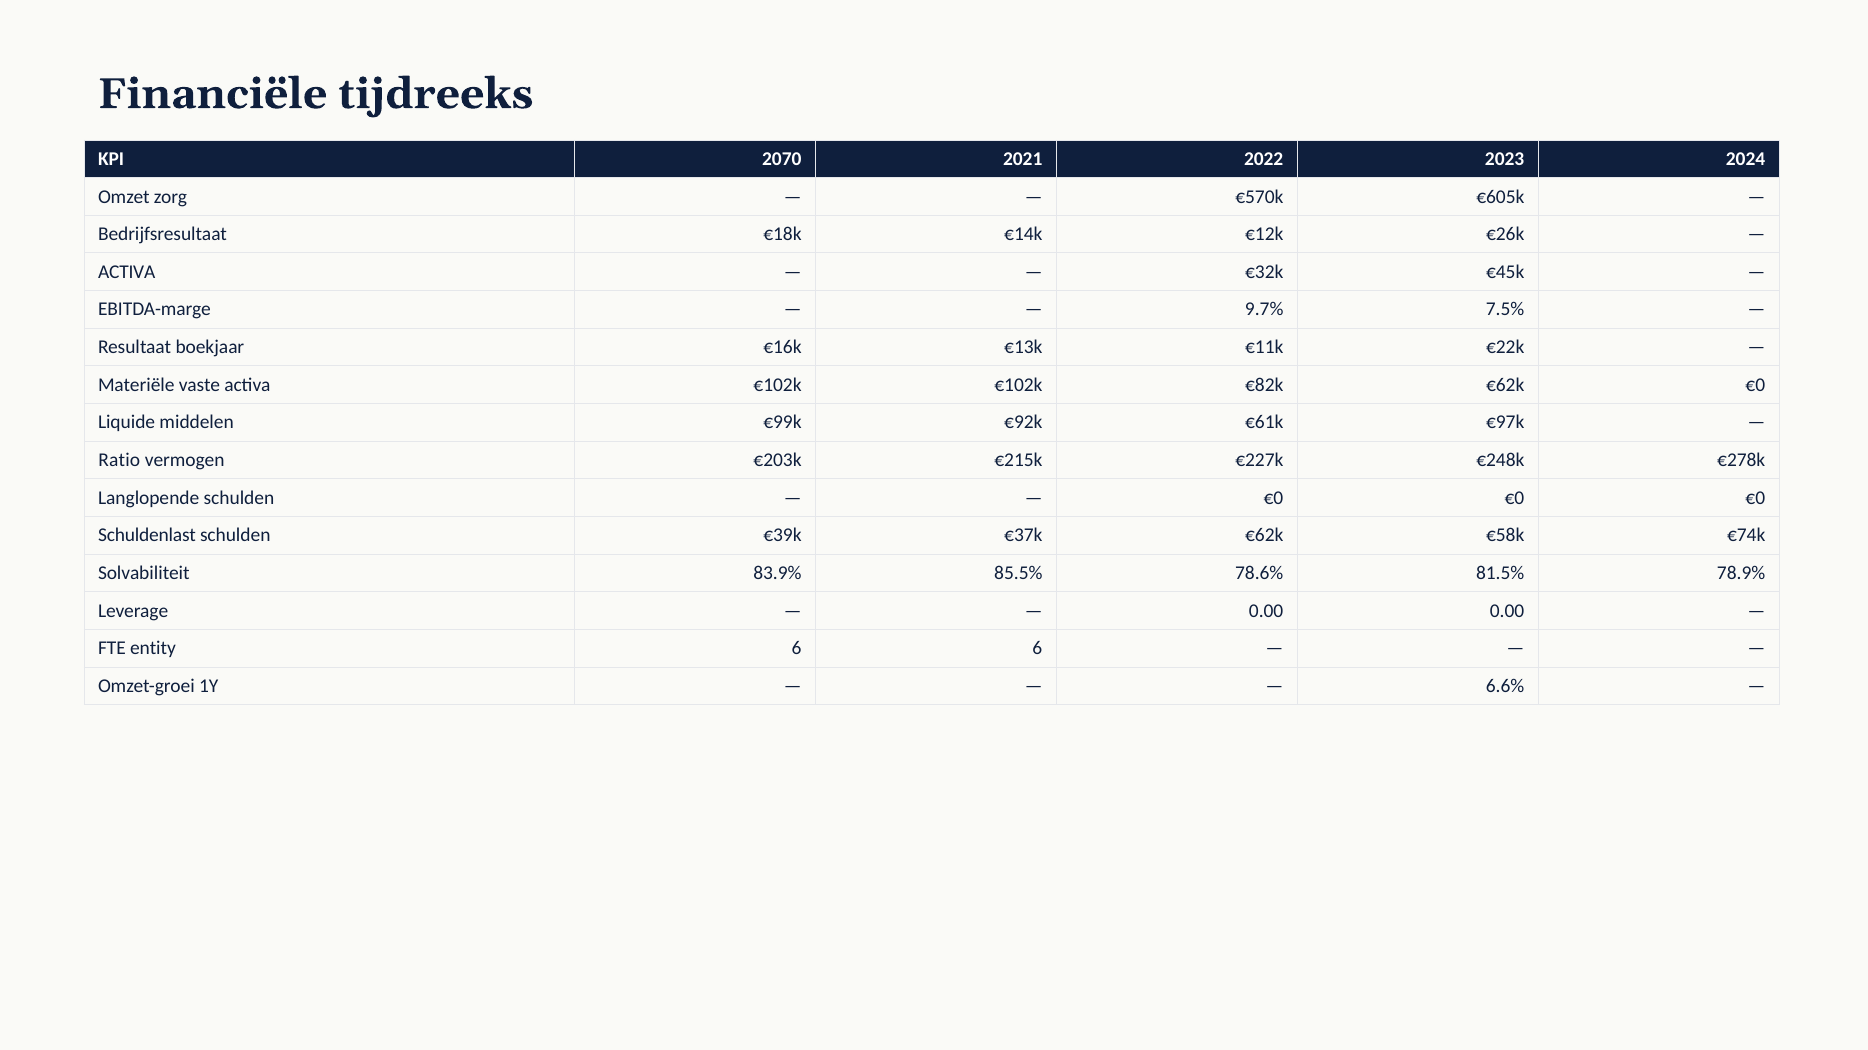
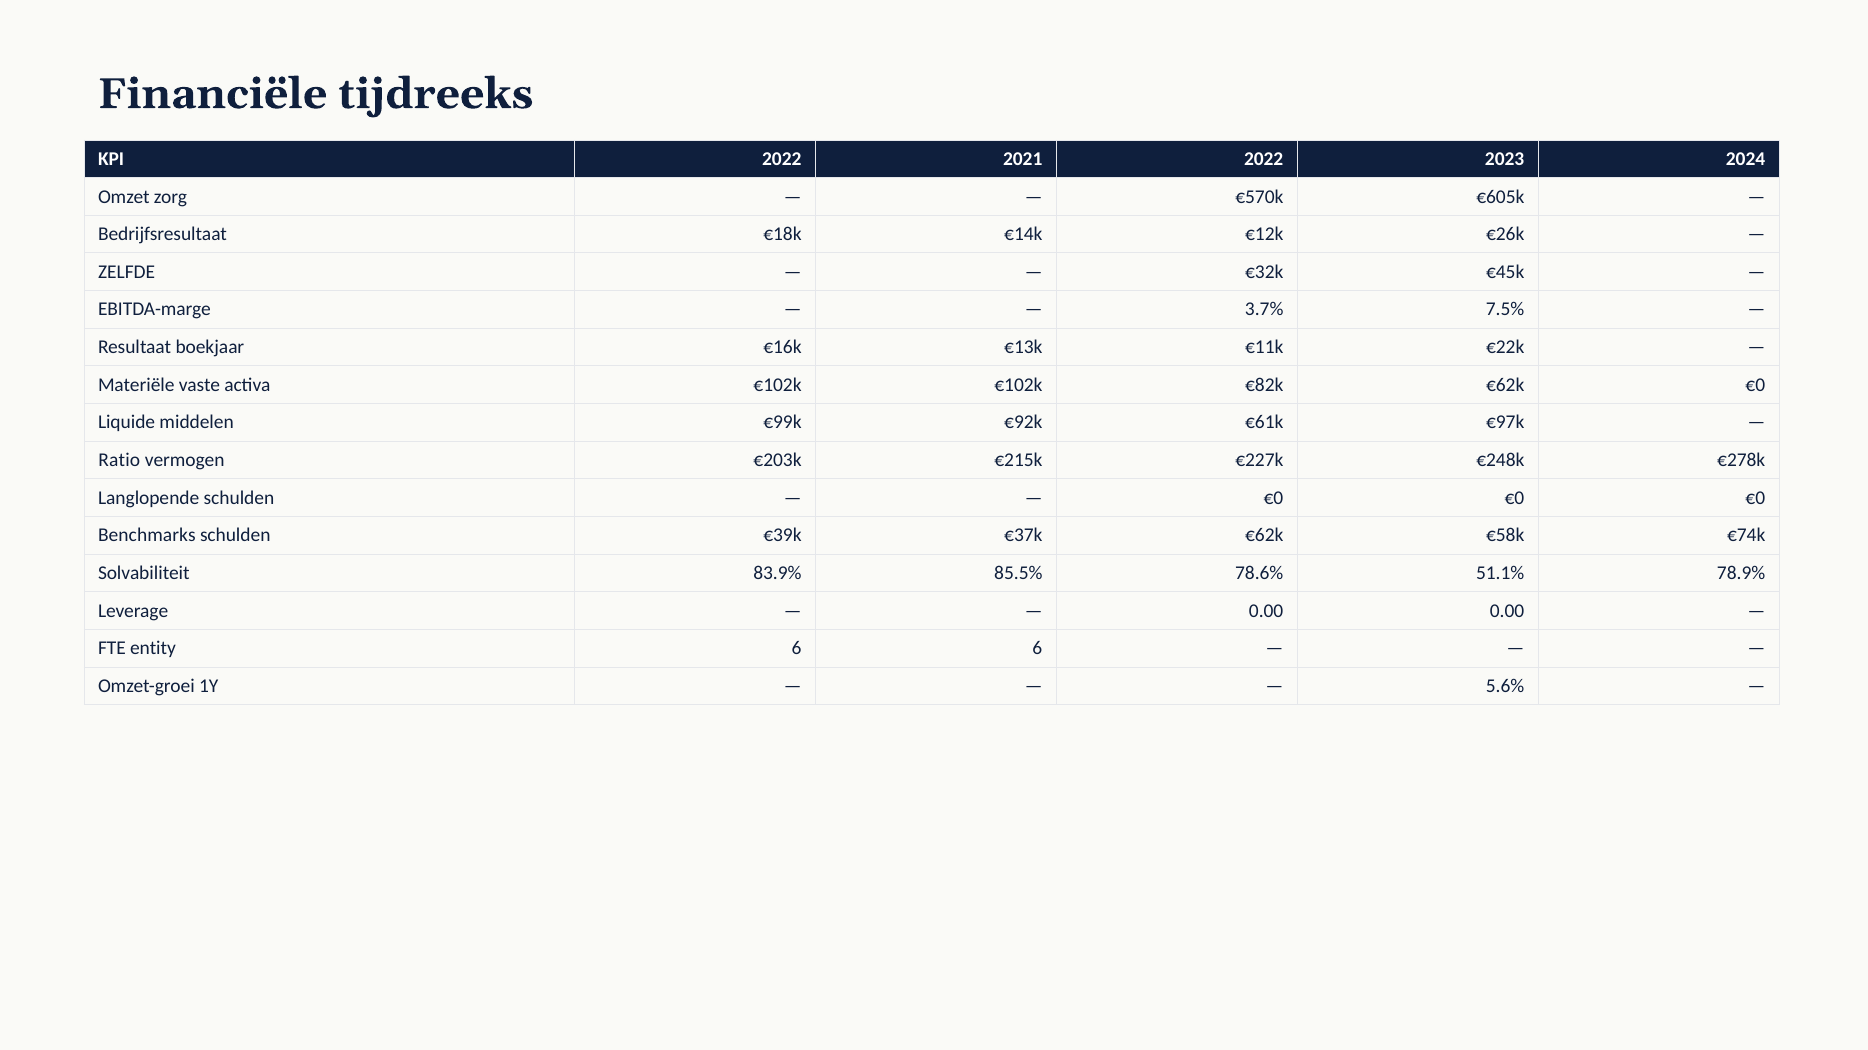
KPI 2070: 2070 -> 2022 (782, 159)
ACTIVA: ACTIVA -> ZELFDE (127, 272)
9.7%: 9.7% -> 3.7% (1264, 310)
Schuldenlast: Schuldenlast -> Benchmarks (147, 536)
81.5%: 81.5% -> 51.1% (1500, 573)
6.6%: 6.6% -> 5.6% (1505, 687)
